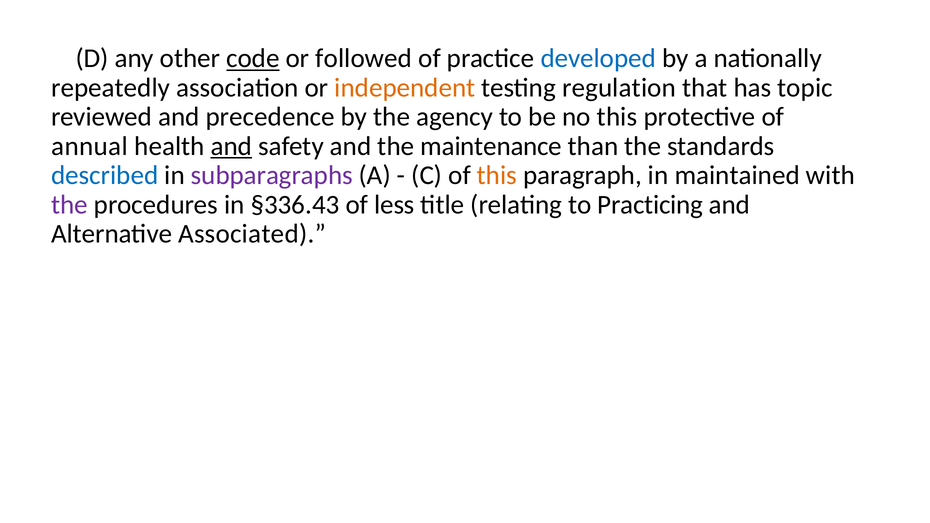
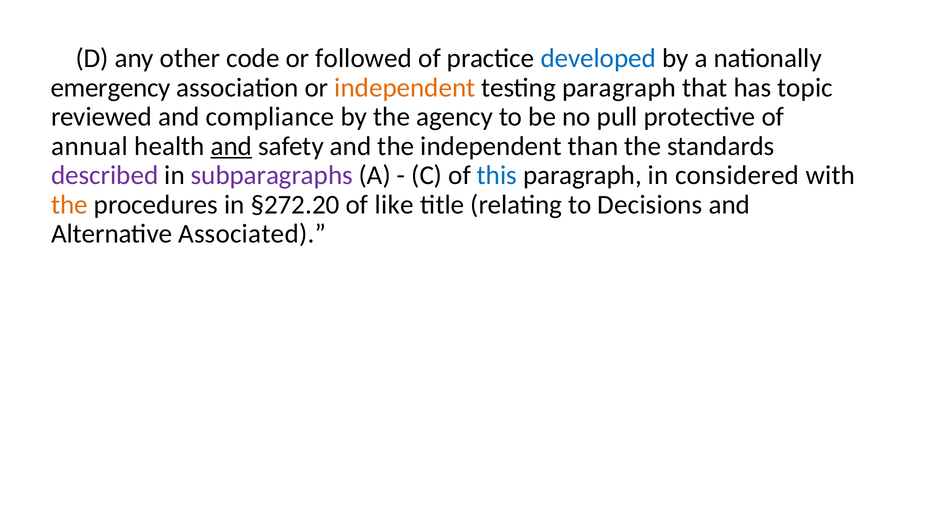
code underline: present -> none (253, 58)
repeatedly: repeatedly -> emergency (111, 88)
testing regulation: regulation -> paragraph (619, 88)
precedence: precedence -> compliance (270, 117)
no this: this -> pull (617, 117)
the maintenance: maintenance -> independent (491, 146)
described colour: blue -> purple (105, 175)
this colour: orange -> blue (497, 175)
maintained: maintained -> considered (737, 175)
the colour: purple -> orange (69, 205)
§336.43: §336.43 -> §272.20 (295, 205)
less: less -> like (394, 205)
Practicing: Practicing -> Decisions (650, 205)
